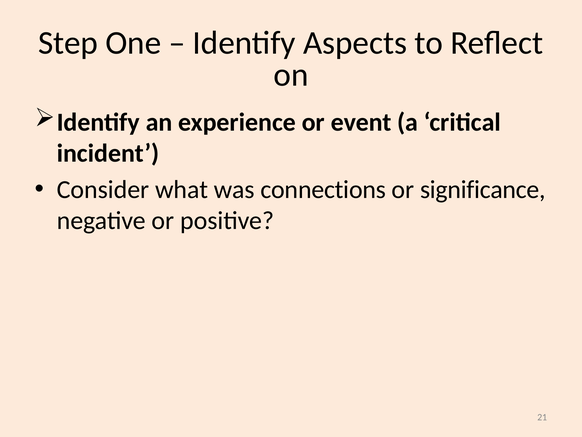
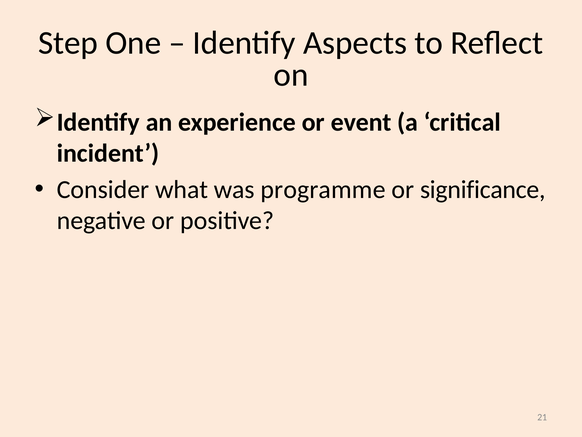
connections: connections -> programme (323, 189)
